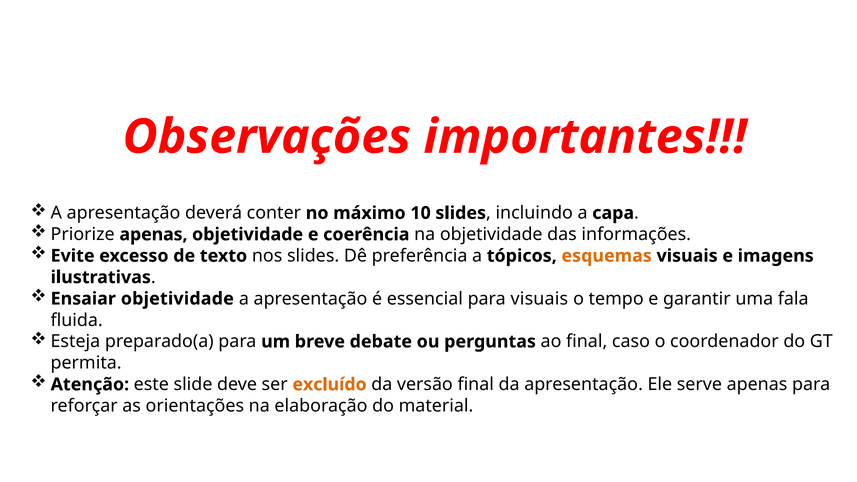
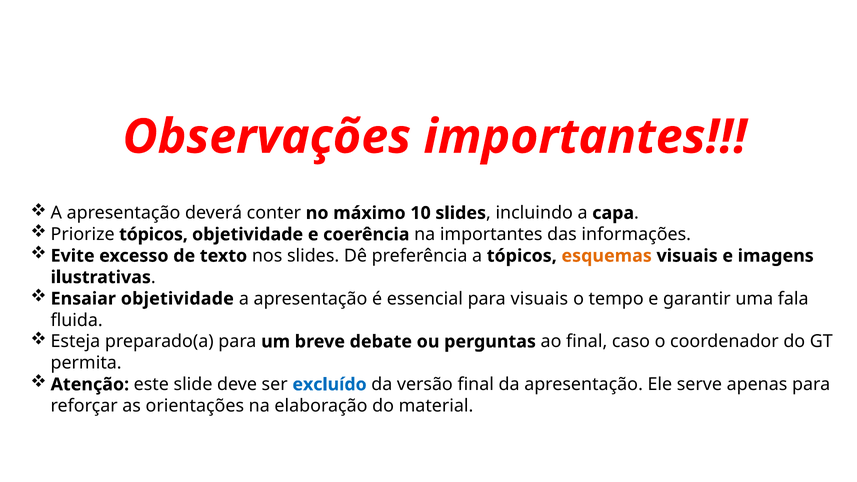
Priorize apenas: apenas -> tópicos (153, 234)
na objetividade: objetividade -> importantes (491, 234)
excluído colour: orange -> blue (330, 384)
